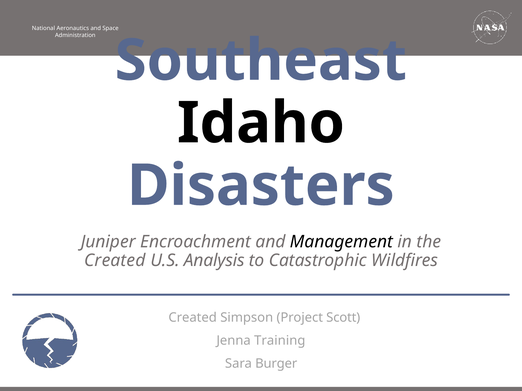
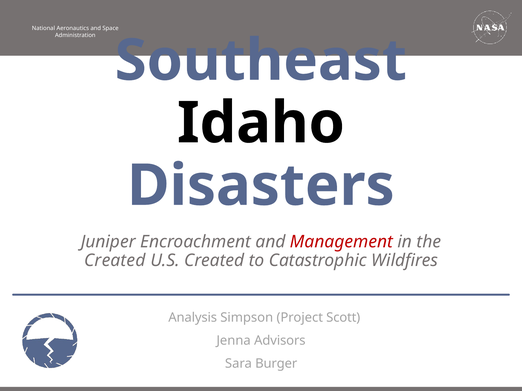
Management colour: black -> red (341, 242)
U.S Analysis: Analysis -> Created (214, 261)
Created: Created -> Analysis (193, 318)
Training: Training -> Advisors (280, 341)
